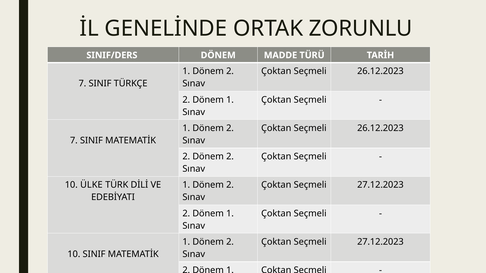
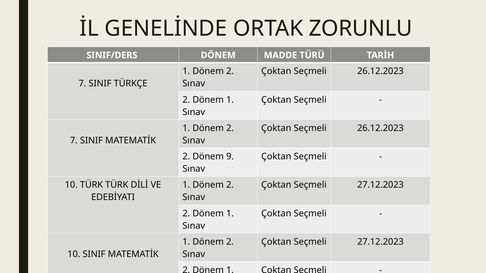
2 Dönem 2: 2 -> 9 (230, 157)
10 ÜLKE: ÜLKE -> TÜRK (92, 185)
